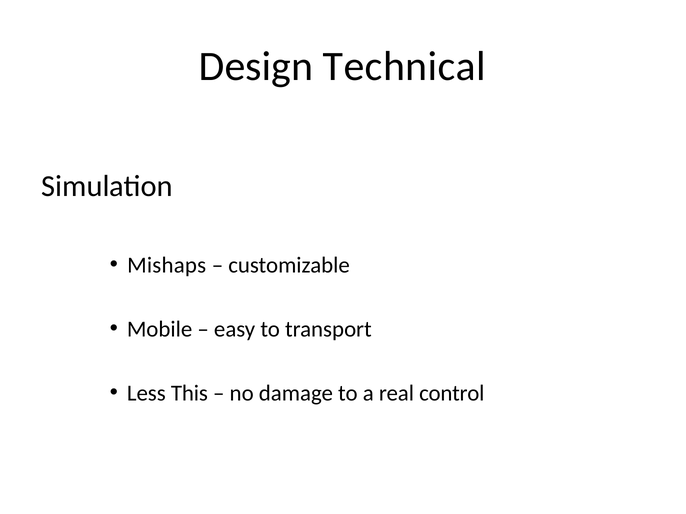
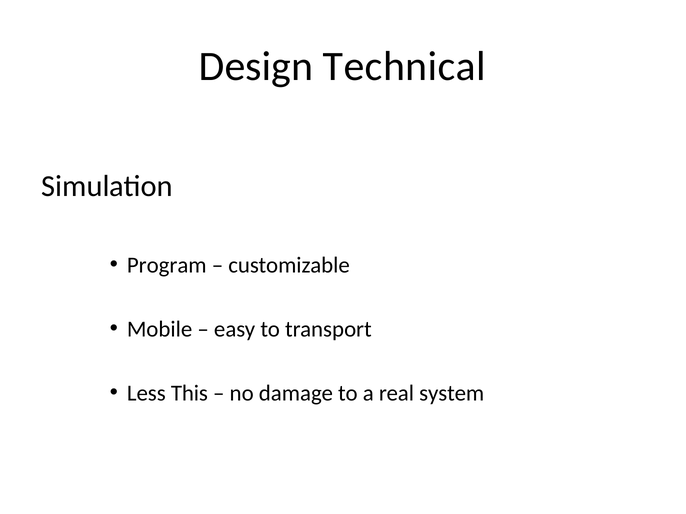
Mishaps: Mishaps -> Program (167, 265)
control: control -> system (452, 393)
